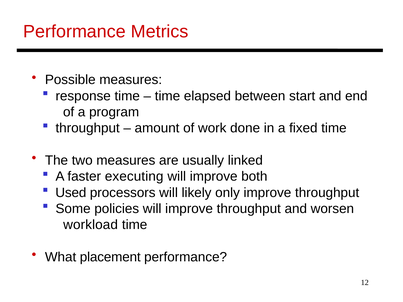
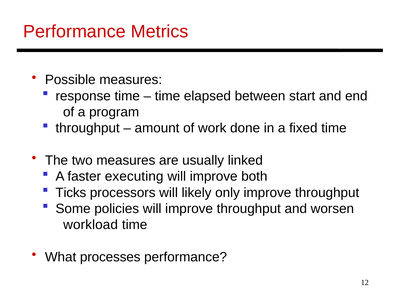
Used: Used -> Ticks (71, 193)
placement: placement -> processes (110, 257)
